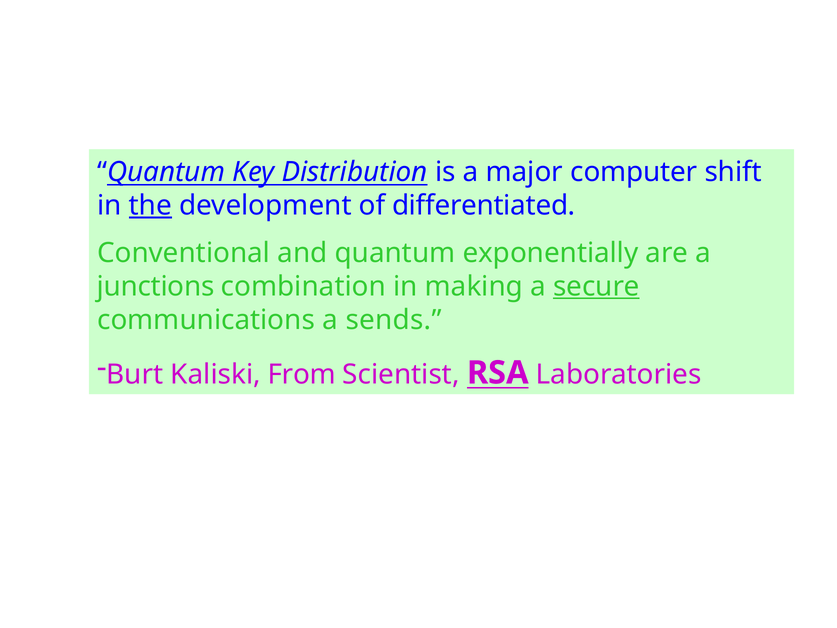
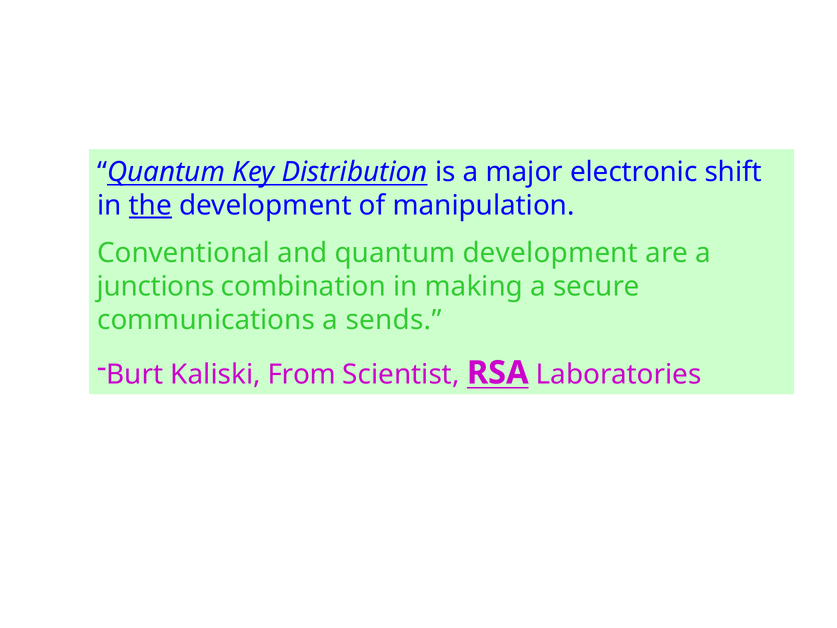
computer: computer -> electronic (634, 172)
differentiated: differentiated -> manipulation (484, 205)
quantum exponentially: exponentially -> development (550, 253)
secure underline: present -> none (596, 286)
